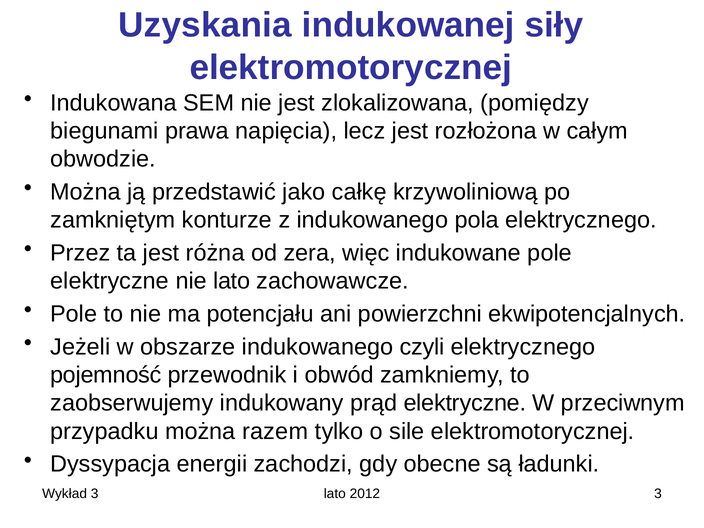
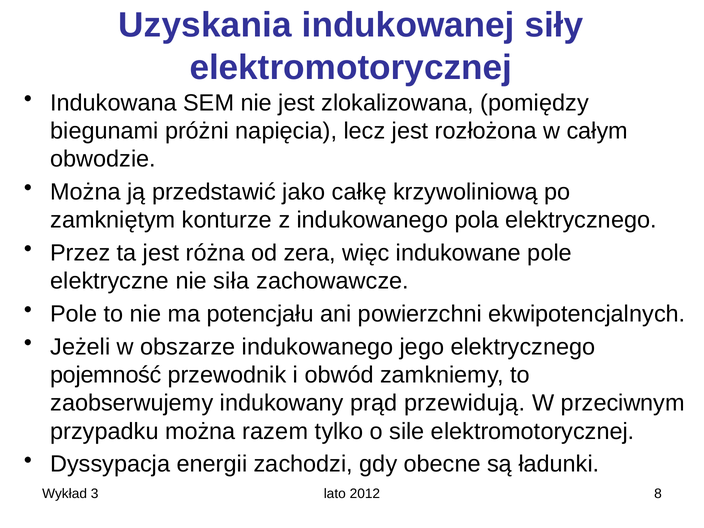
prawa: prawa -> próżni (197, 131)
nie lato: lato -> siła (231, 281)
czyli: czyli -> jego (422, 347)
prąd elektryczne: elektryczne -> przewidują (465, 403)
2012 3: 3 -> 8 (658, 494)
